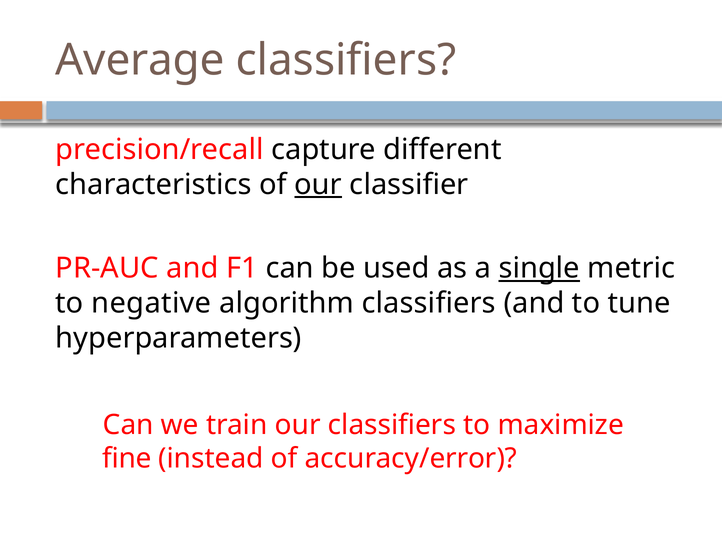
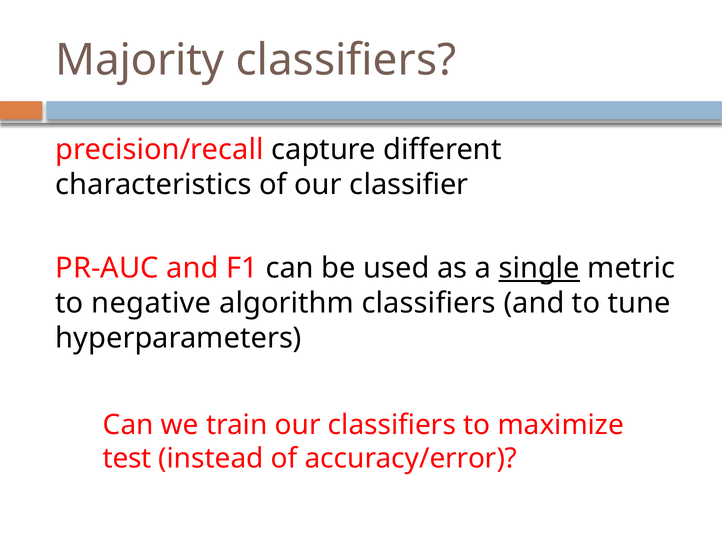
Average: Average -> Majority (140, 60)
our underline: present -> none (318, 184)
fine: fine -> test (127, 458)
